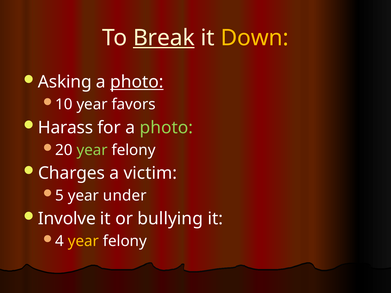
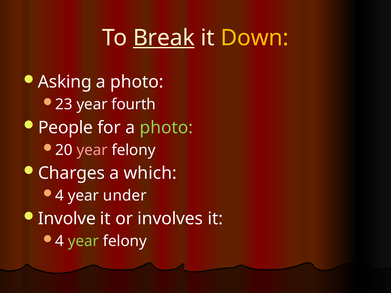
photo underline: present -> none (137, 82)
10: 10 -> 23 (64, 104)
favors: favors -> fourth (134, 104)
Harass: Harass -> People (66, 128)
year colour: light green -> pink (92, 150)
victim: victim -> which (150, 173)
5: 5 -> 4 (60, 196)
bullying: bullying -> involves (170, 219)
year colour: yellow -> light green (83, 241)
